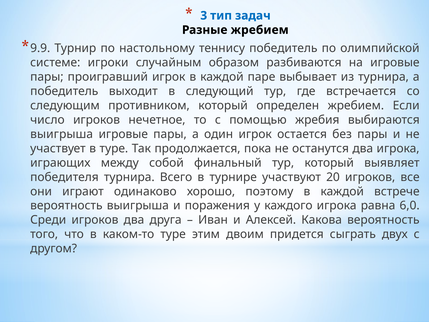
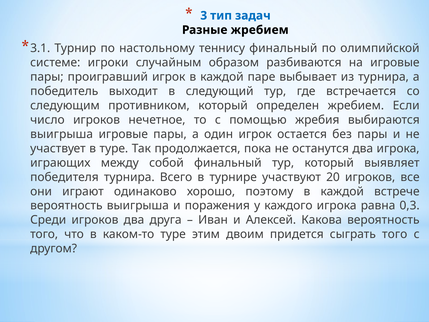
9.9: 9.9 -> 3.1 (40, 48)
теннису победитель: победитель -> финальный (283, 48)
6,0: 6,0 -> 0,3 (410, 206)
сыграть двух: двух -> того (395, 234)
